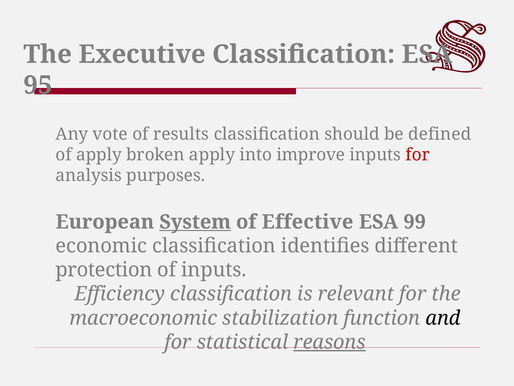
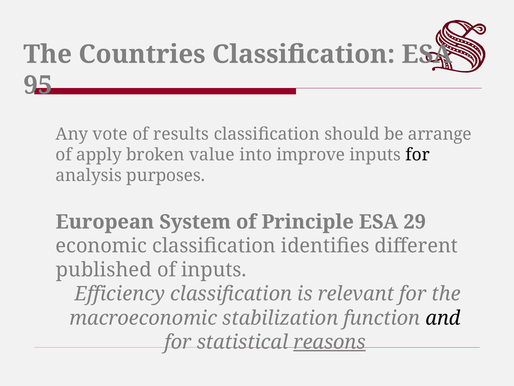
Executive: Executive -> Countries (142, 54)
defined: defined -> arrange (440, 134)
broken apply: apply -> value (212, 155)
for colour: red -> black (418, 155)
System underline: present -> none (195, 222)
Effective: Effective -> Principle (308, 222)
99: 99 -> 29 (415, 222)
protection: protection -> published (104, 270)
